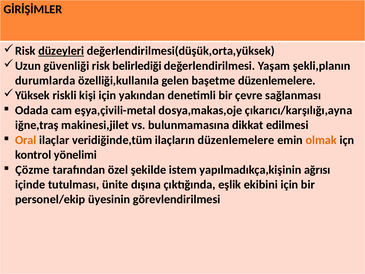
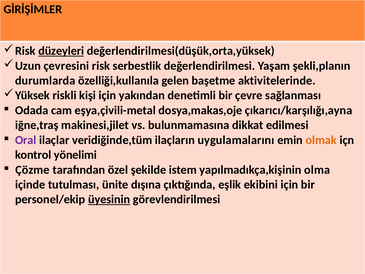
güvenliği: güvenliği -> çevresini (66, 66)
belirlediği: belirlediği -> serbestlik (137, 66)
başetme düzenlemelere: düzenlemelere -> aktivitelerinde (277, 81)
Oral colour: orange -> purple (26, 140)
ilaçların düzenlemelere: düzenlemelere -> uygulamalarını (236, 140)
ağrısı: ağrısı -> olma (317, 170)
üyesinin underline: none -> present (109, 199)
